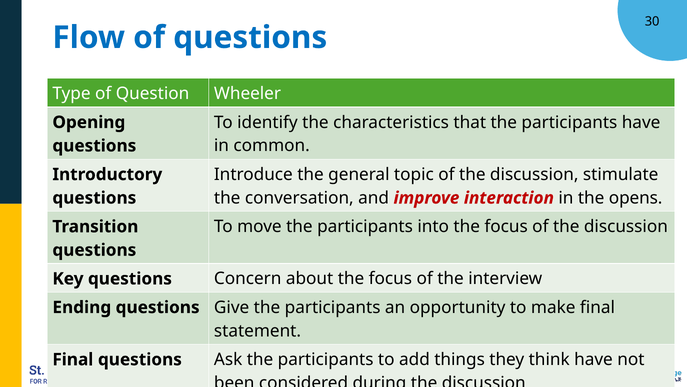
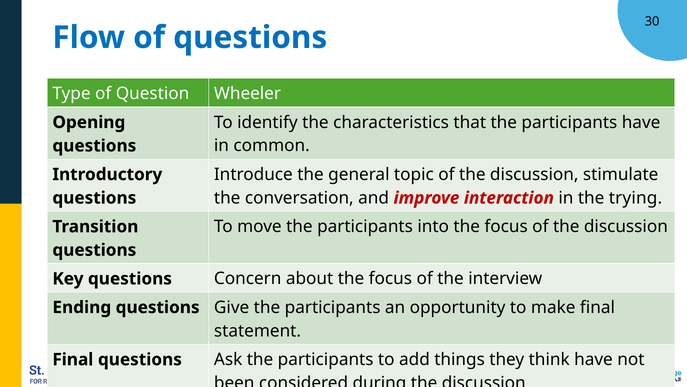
opens: opens -> trying (636, 198)
